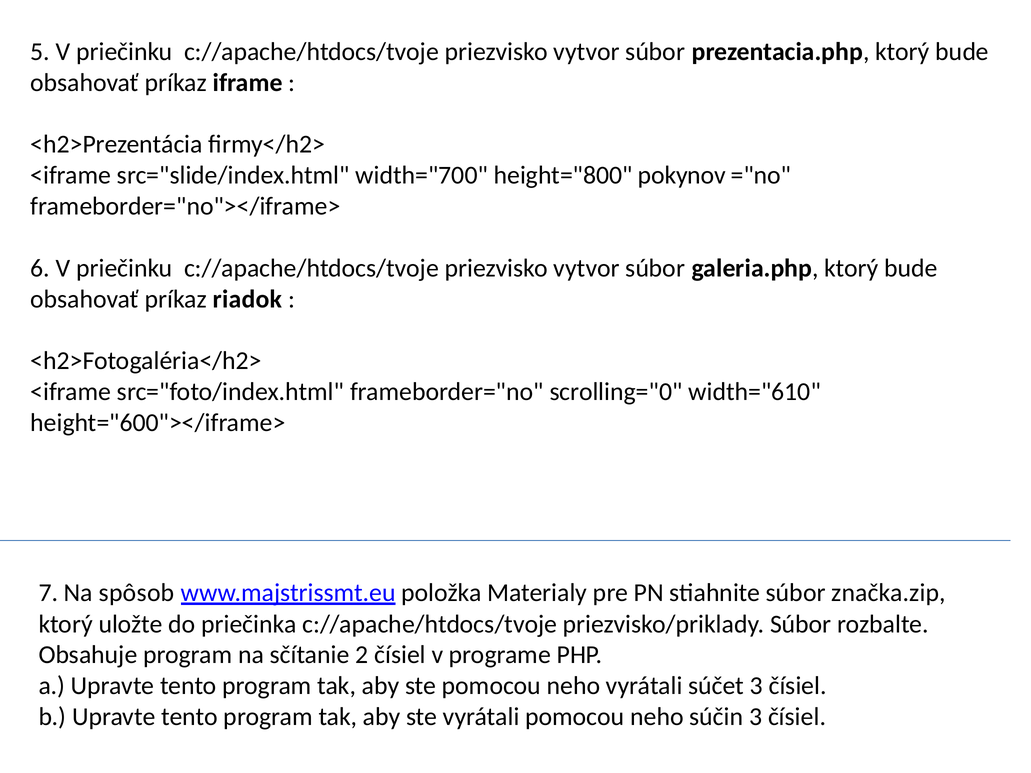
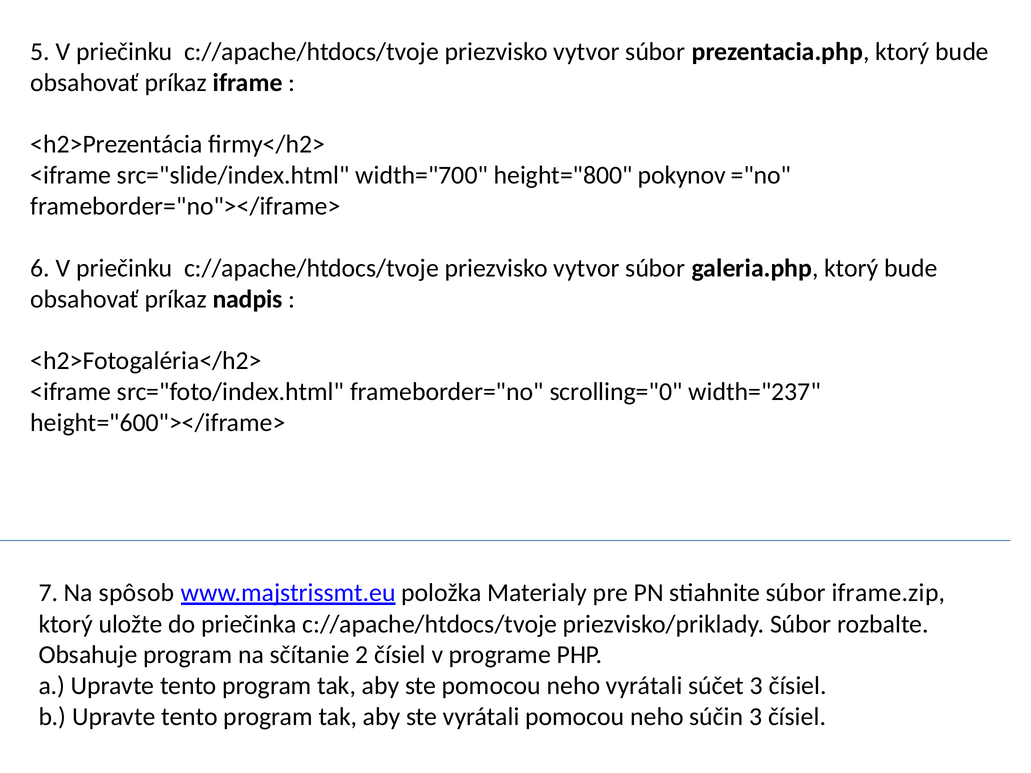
riadok: riadok -> nadpis (248, 299)
width="610: width="610 -> width="237 (755, 392)
značka.zip: značka.zip -> iframe.zip (888, 593)
